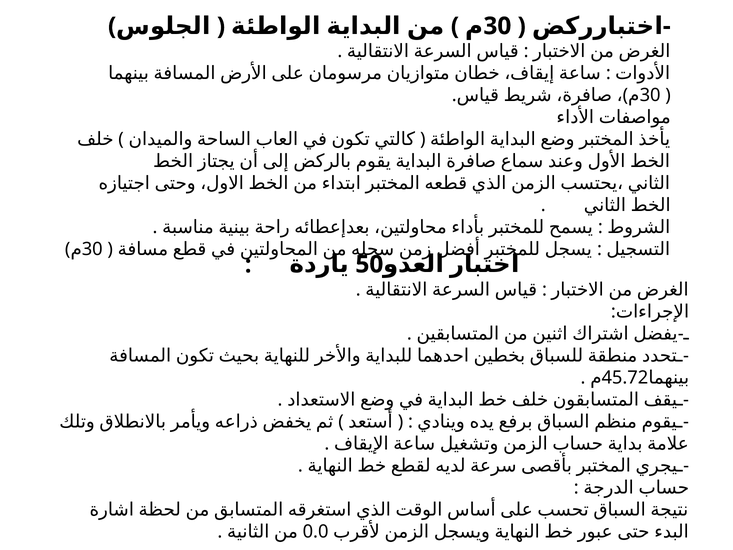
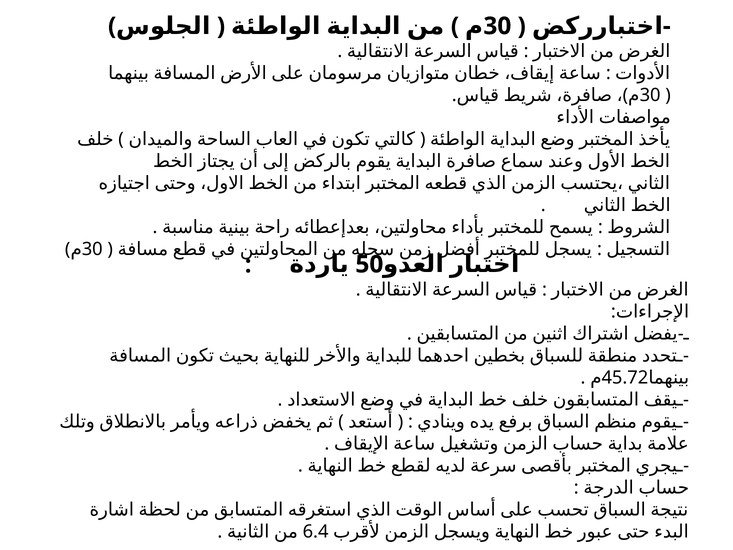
0.0: 0.0 -> 6.4 (316, 531)
